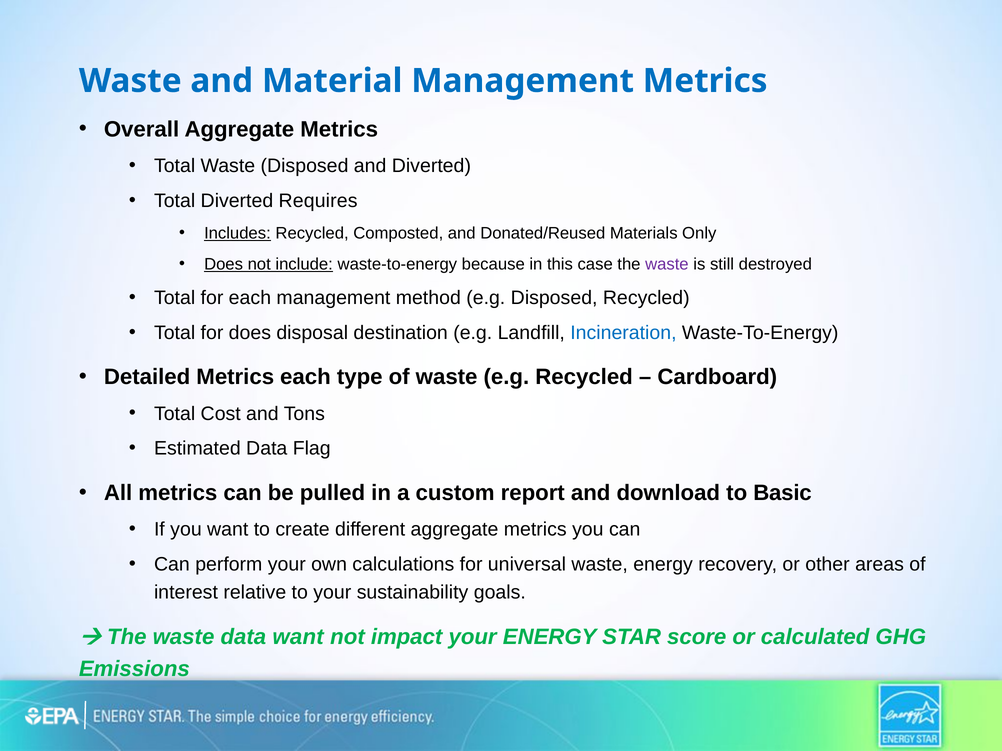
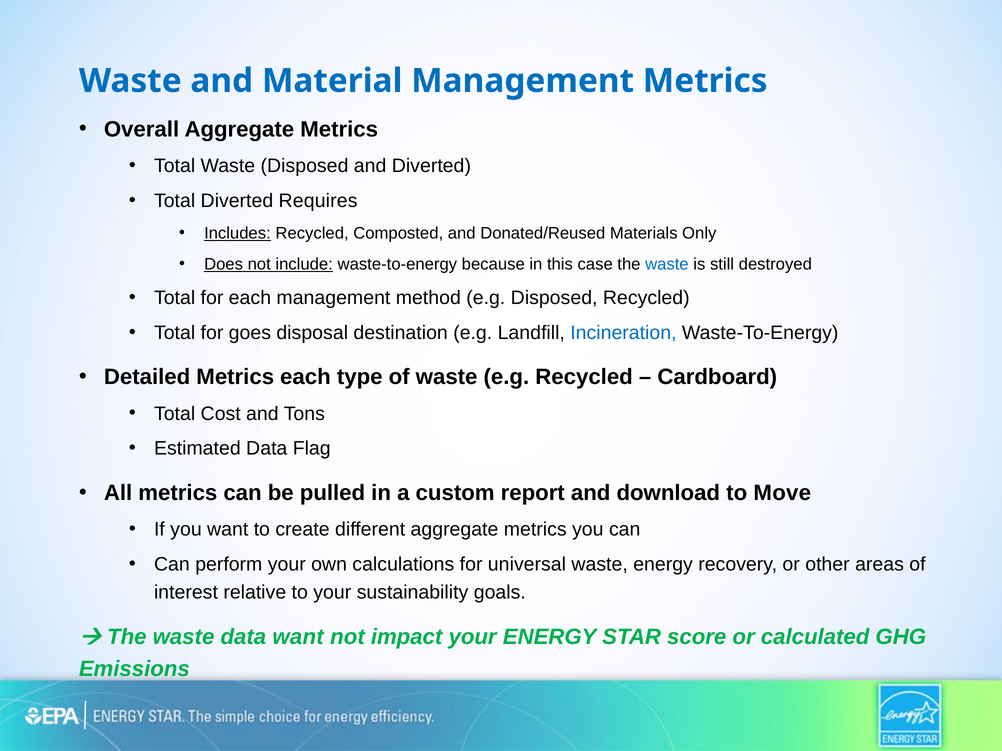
waste colour: purple -> blue (667, 264)
for does: does -> goes (250, 333)
Basic: Basic -> Move (782, 493)
